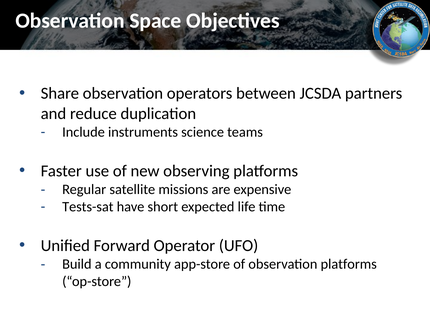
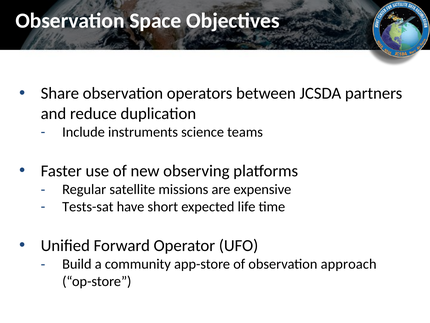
observation platforms: platforms -> approach (349, 264)
